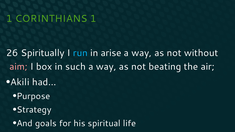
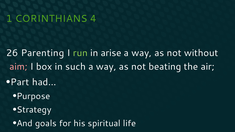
CORINTHIANS 1: 1 -> 4 (93, 19)
Spiritually: Spiritually -> Parenting (43, 53)
run colour: light blue -> light green (80, 53)
Akili: Akili -> Part (20, 82)
